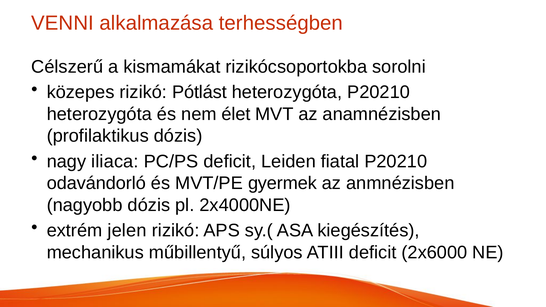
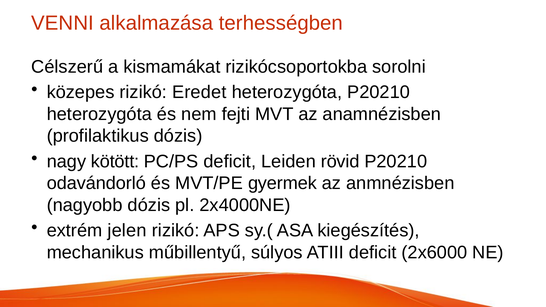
Pótlást: Pótlást -> Eredet (199, 92)
élet: élet -> fejti (236, 114)
iliaca: iliaca -> kötött (115, 161)
fiatal: fiatal -> rövid (340, 161)
